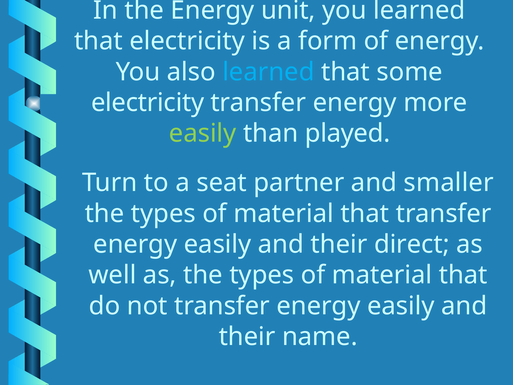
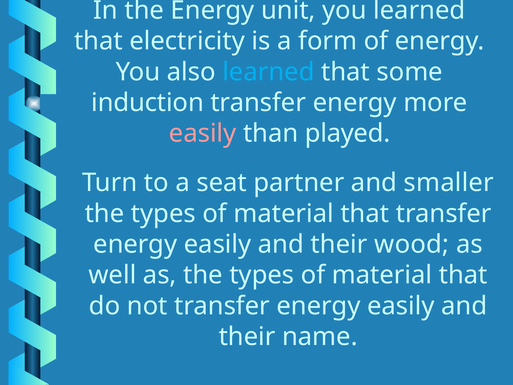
electricity: electricity -> induction (148, 103)
easily colour: light green -> pink (203, 133)
direct: direct -> wood (412, 244)
